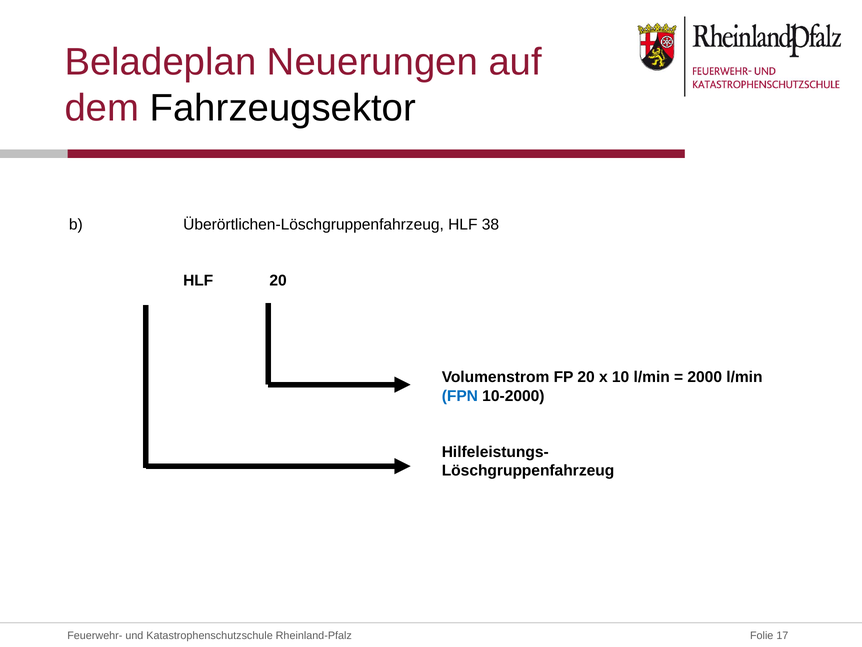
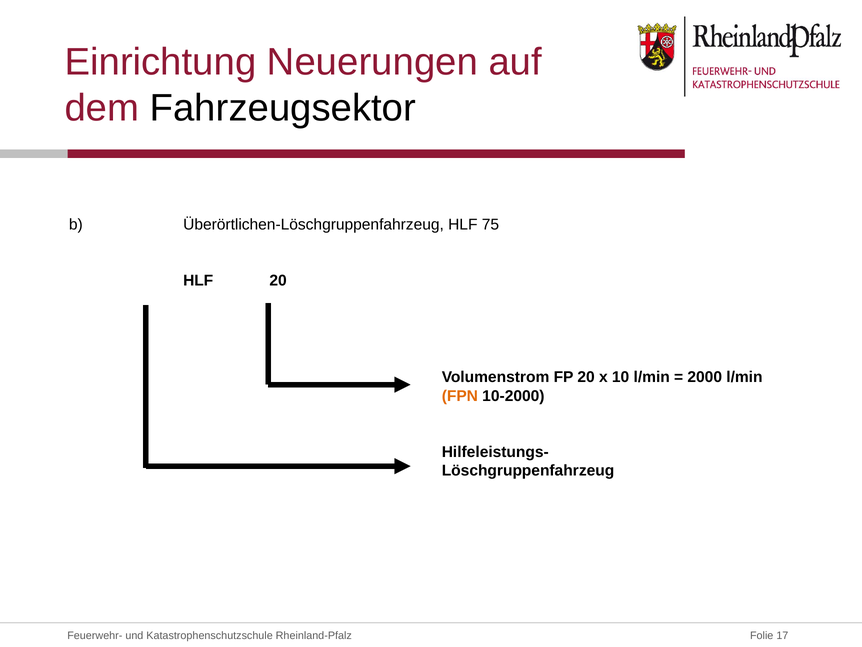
Beladeplan: Beladeplan -> Einrichtung (160, 62)
38: 38 -> 75 (490, 224)
FPN colour: blue -> orange (460, 396)
